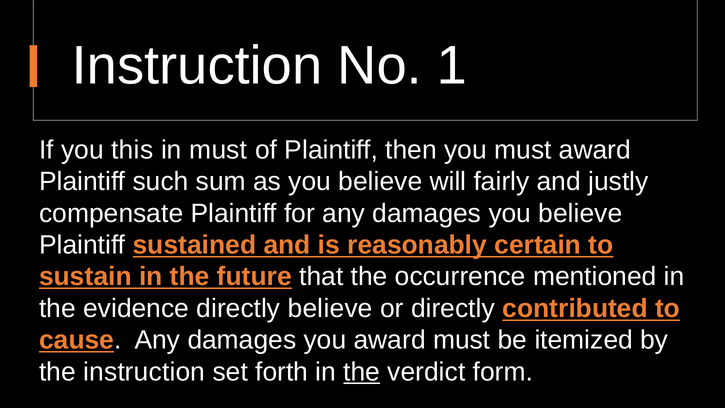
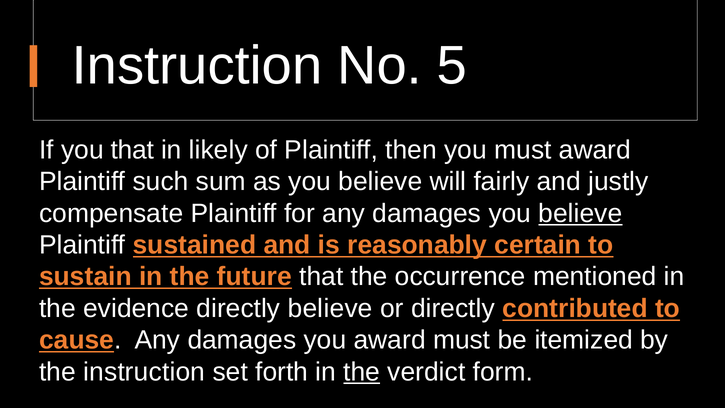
1: 1 -> 5 (452, 66)
you this: this -> that (133, 150)
in must: must -> likely (218, 150)
believe underline: none -> present (580, 213)
